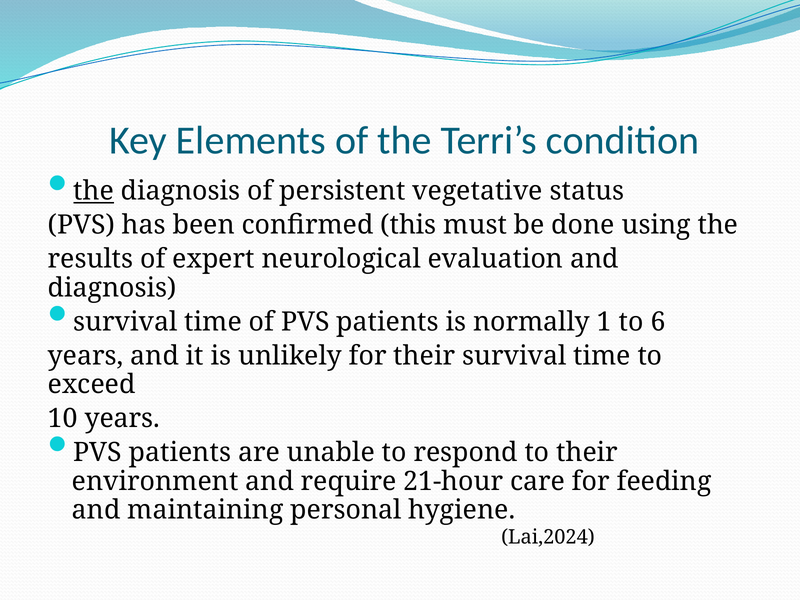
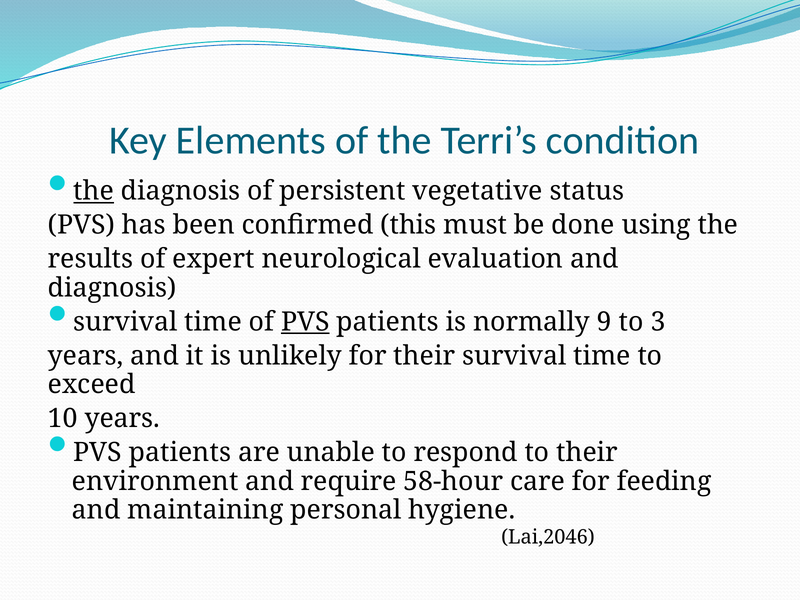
PVS underline: none -> present (305, 322)
1: 1 -> 9 (604, 322)
6: 6 -> 3 (658, 322)
21-hour: 21-hour -> 58-hour (453, 481)
Lai,2024: Lai,2024 -> Lai,2046 (548, 537)
